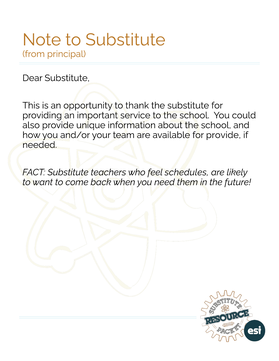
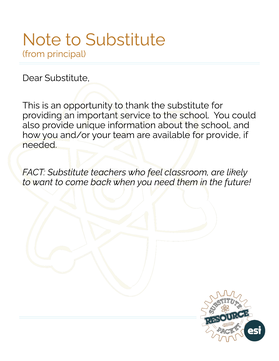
schedules: schedules -> classroom (187, 172)
